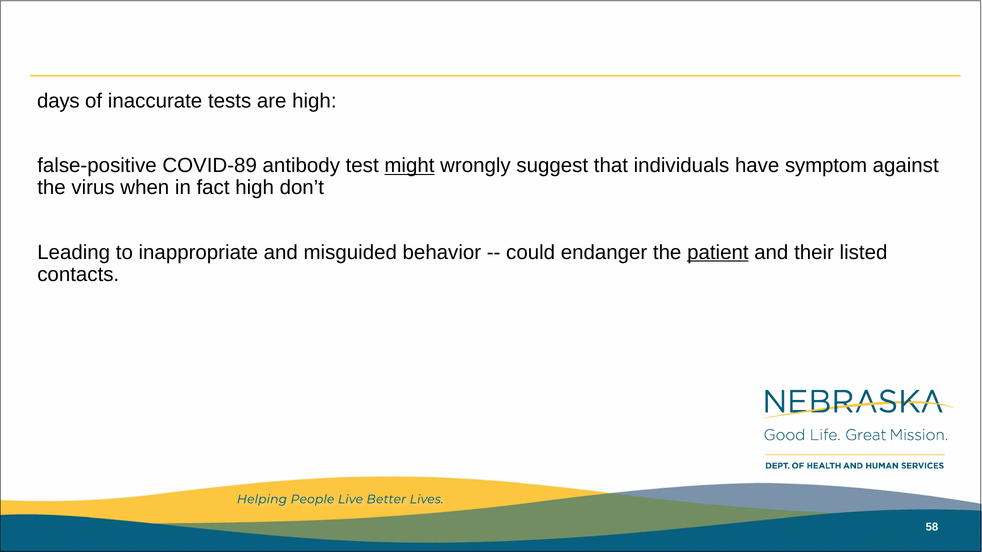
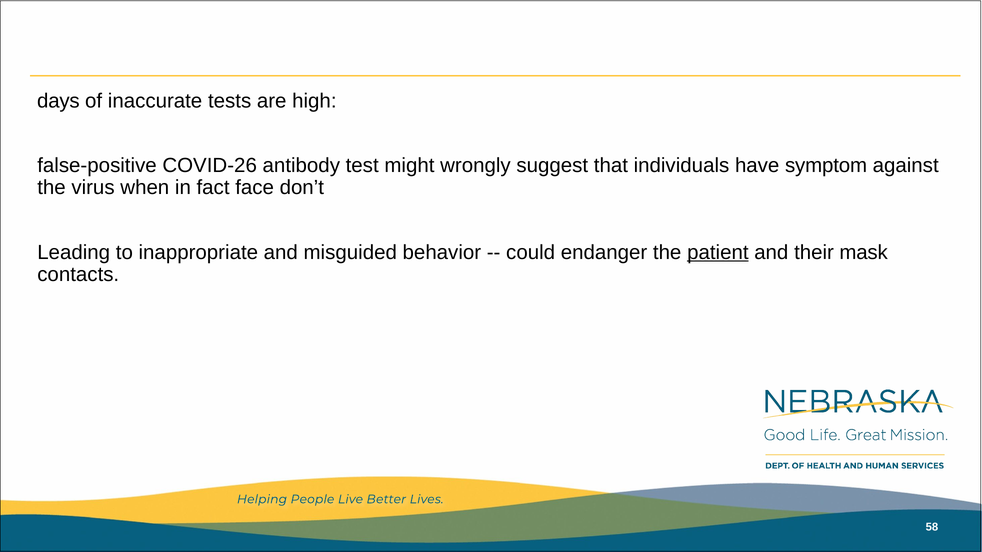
COVID-89: COVID-89 -> COVID-26 (210, 166)
might underline: present -> none (409, 166)
fact high: high -> face (255, 188)
listed: listed -> mask (864, 252)
